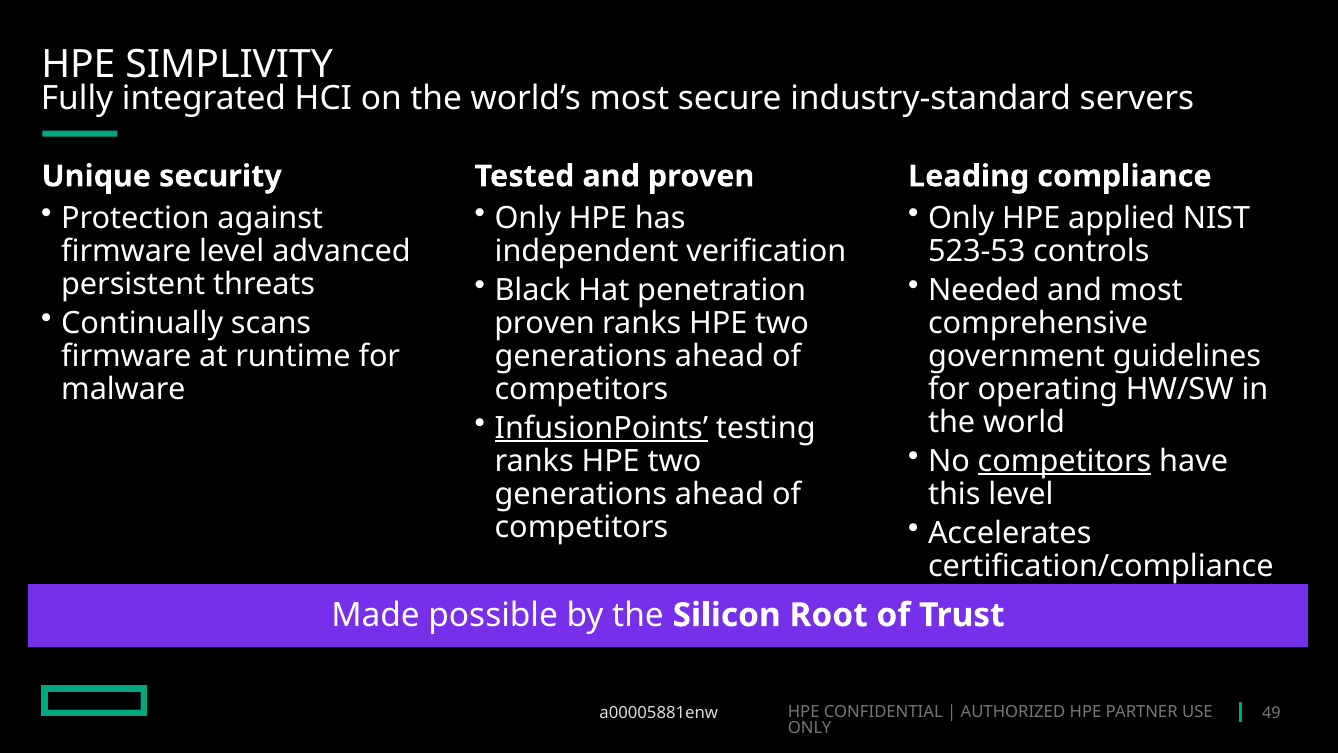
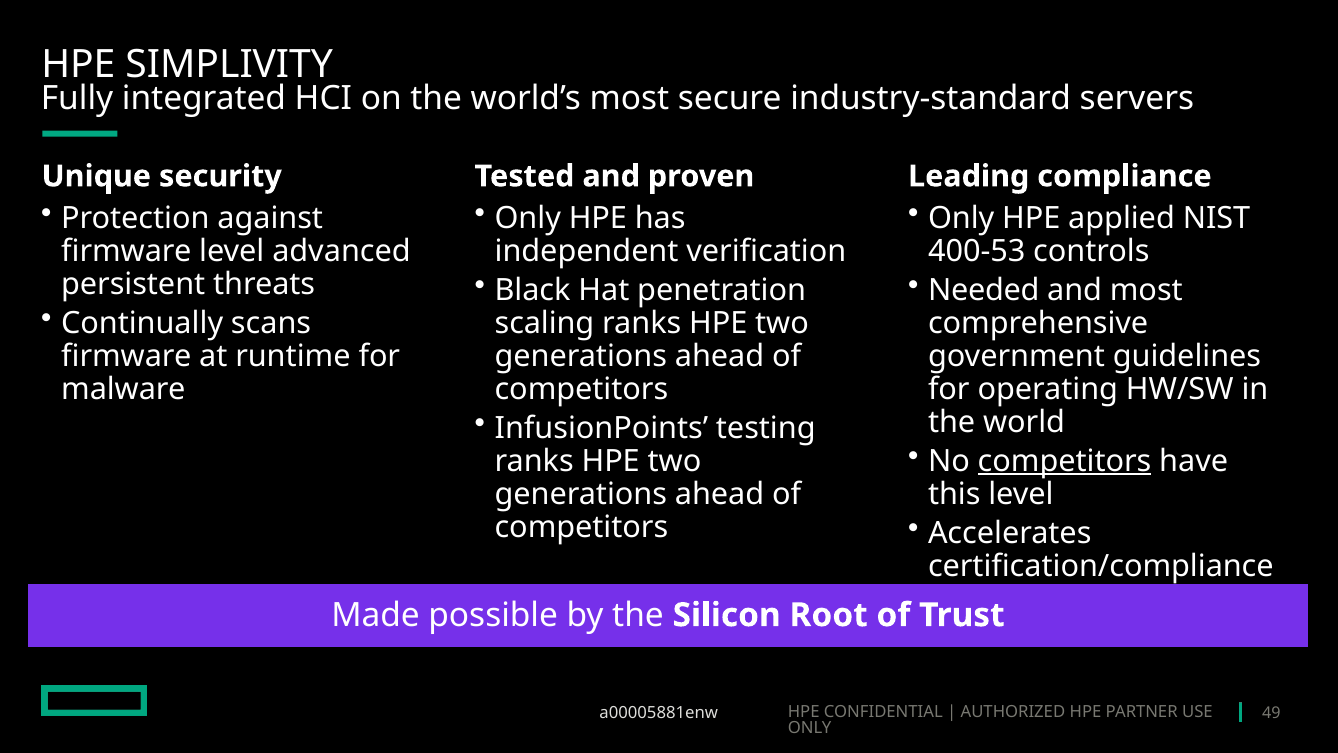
523-53: 523-53 -> 400-53 (977, 251)
proven: proven -> scaling (545, 323)
InfusionPoints underline: present -> none (601, 428)
